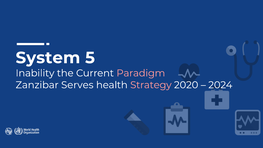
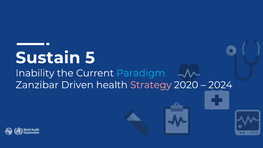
System: System -> Sustain (48, 58)
Paradigm colour: pink -> light blue (141, 73)
Serves: Serves -> Driven (77, 85)
